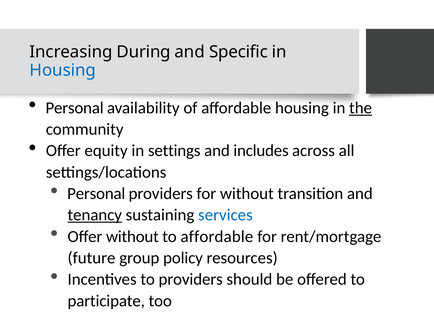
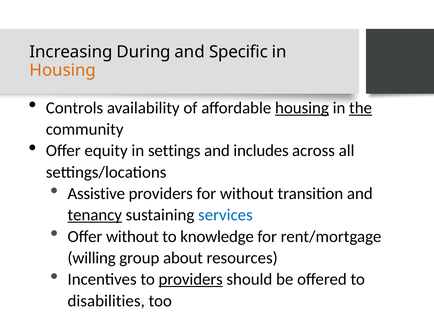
Housing colour: blue -> orange (63, 70)
Personal: Personal -> Controls (75, 108)
housing underline: none -> present (302, 108)
Personal: Personal -> Assistive (96, 194)
to affordable: affordable -> knowledge (217, 237)
future: future -> willing (92, 258)
policy: policy -> about (183, 258)
providers underline: none -> present (191, 280)
participate: participate -> disabilities (106, 301)
